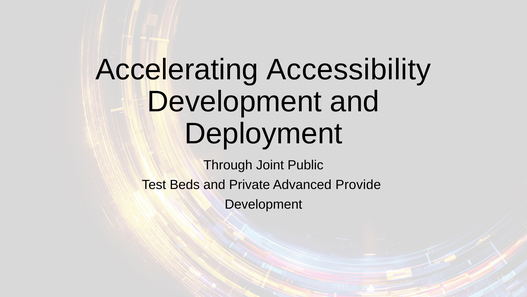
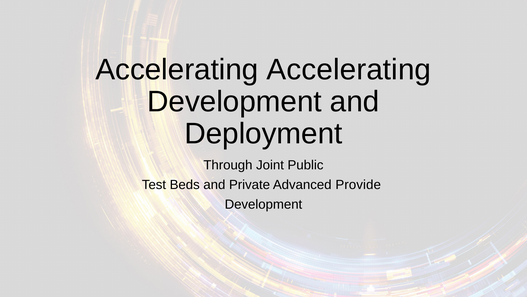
Accelerating Accessibility: Accessibility -> Accelerating (349, 70)
